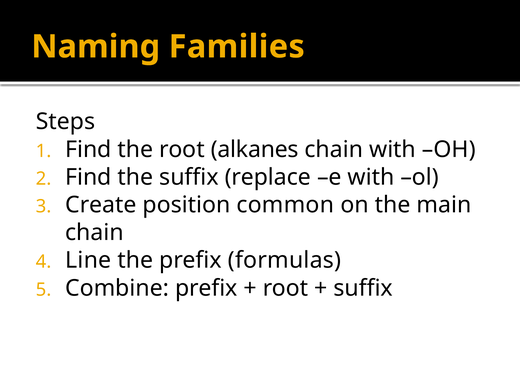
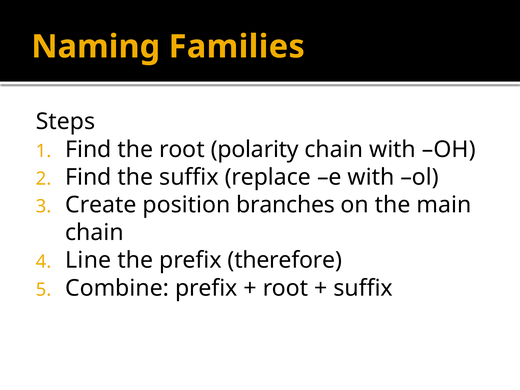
alkanes: alkanes -> polarity (255, 149)
common: common -> branches (286, 205)
formulas: formulas -> therefore (285, 260)
